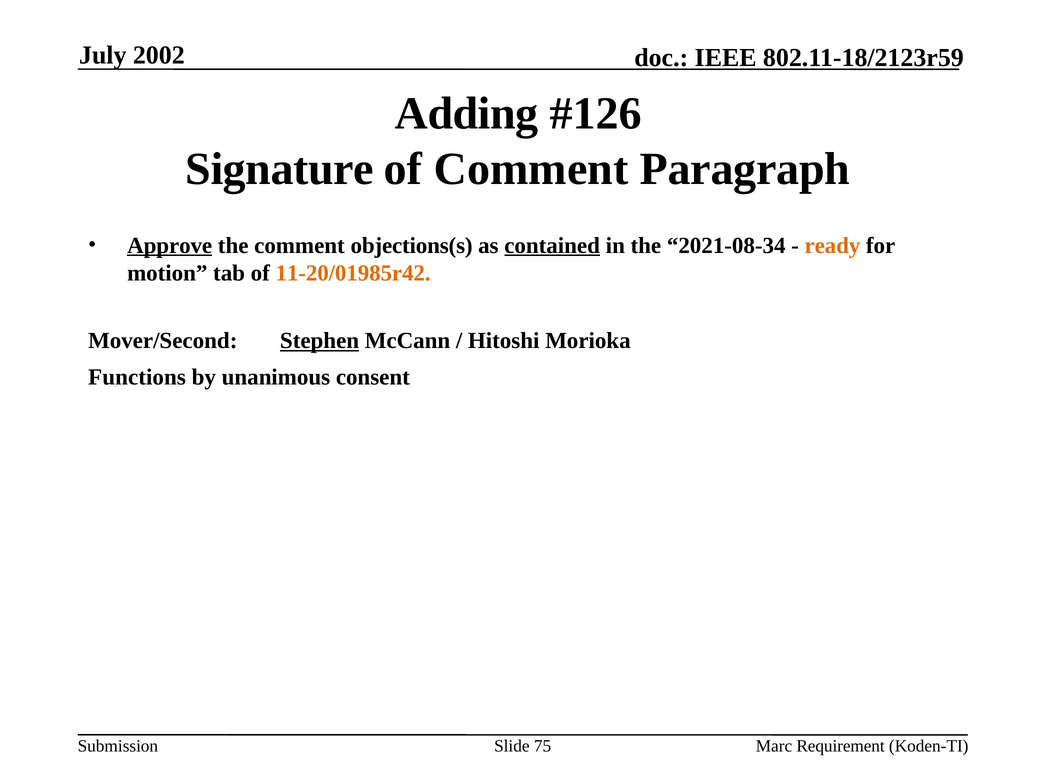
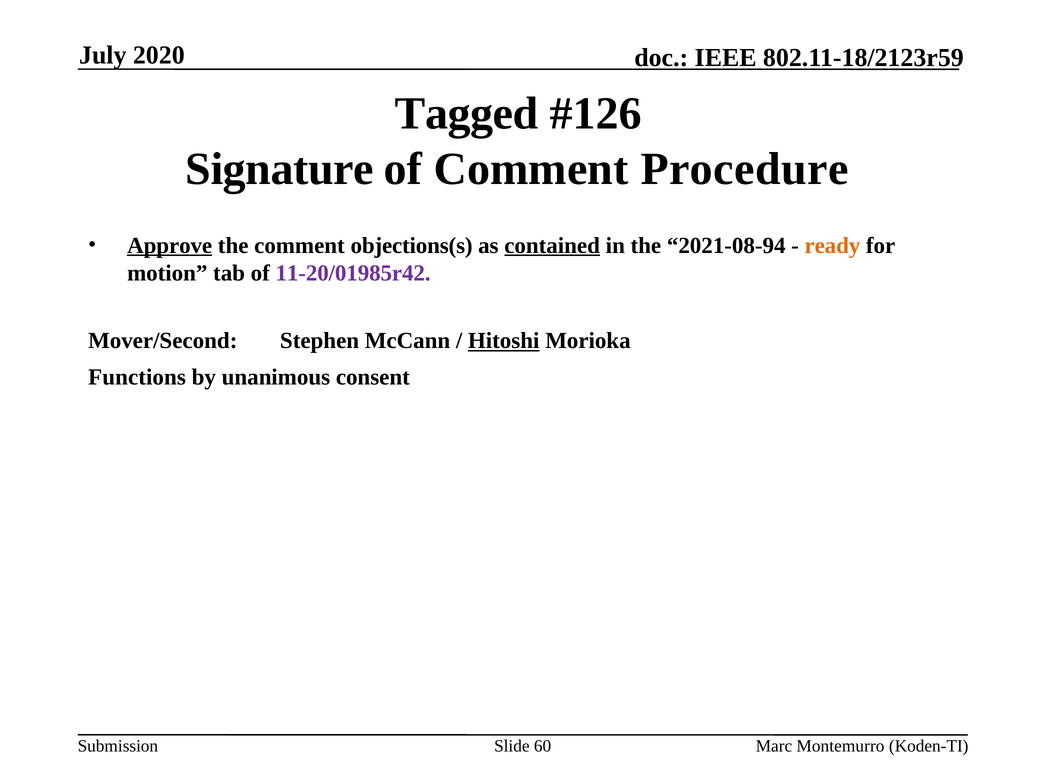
2002: 2002 -> 2020 (159, 55)
Adding: Adding -> Tagged (467, 114)
Paragraph: Paragraph -> Procedure (745, 169)
2021-08-34: 2021-08-34 -> 2021-08-94 (726, 245)
11-20/01985r42 colour: orange -> purple (353, 273)
Stephen underline: present -> none (320, 341)
Hitoshi underline: none -> present (504, 341)
75: 75 -> 60 (543, 746)
Requirement: Requirement -> Montemurro (840, 746)
